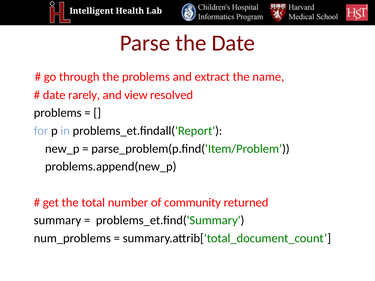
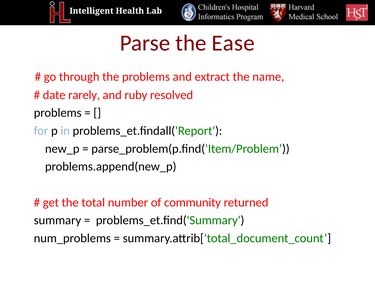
the Date: Date -> Ease (233, 43)
view: view -> ruby (136, 95)
